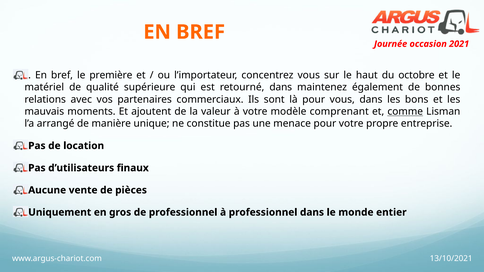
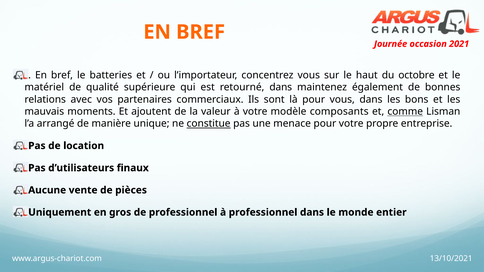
première: première -> batteries (111, 75)
comprenant: comprenant -> composants (339, 112)
constitue underline: none -> present (209, 124)
